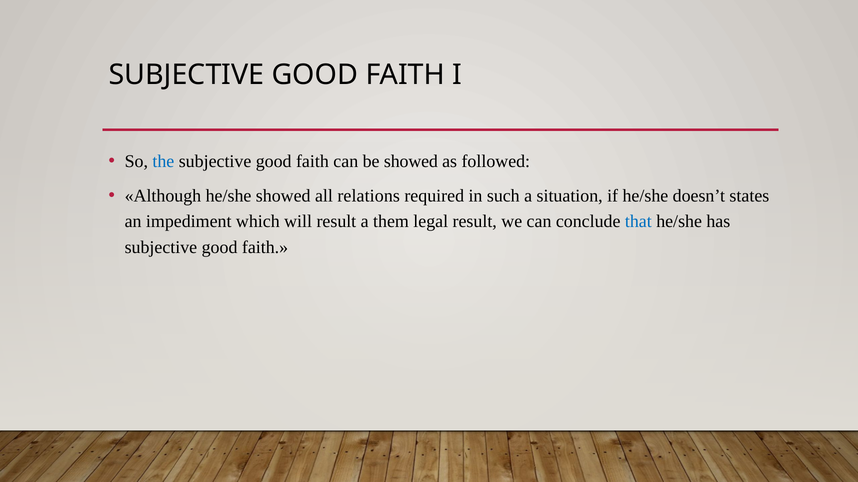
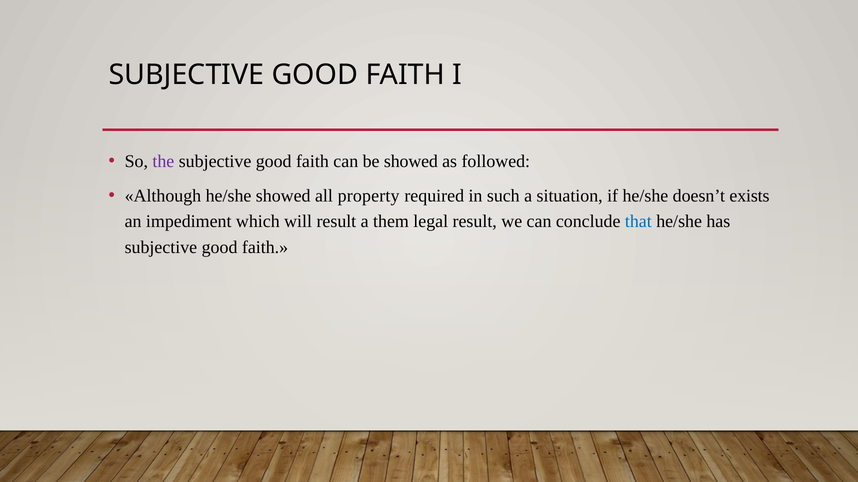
the colour: blue -> purple (163, 161)
relations: relations -> property (369, 196)
states: states -> exists (749, 196)
